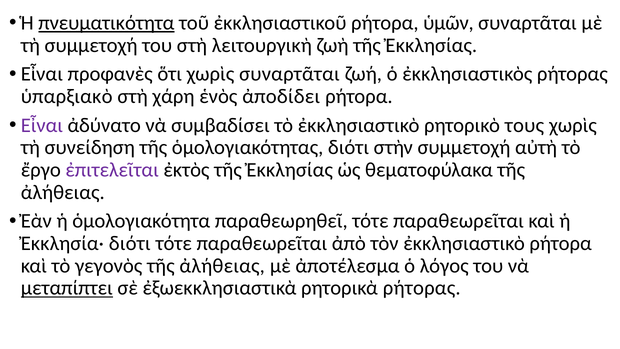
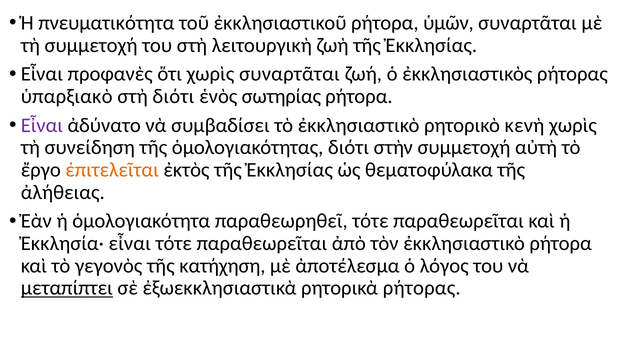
πνευματικότητα underline: present -> none (106, 23)
στὴ χάρη: χάρη -> διότι (173, 96)
ἀποδίδει: ἀποδίδει -> σωτηρίας (281, 96)
τους: τους -> κενὴ (524, 125)
ἐπιτελεῖται colour: purple -> orange (112, 170)
Ἐκκλησία· διότι: διότι -> εἶναι (130, 243)
γεγονὸς τῆς ἀλήθειας: ἀλήθειας -> κατήχηση (222, 266)
